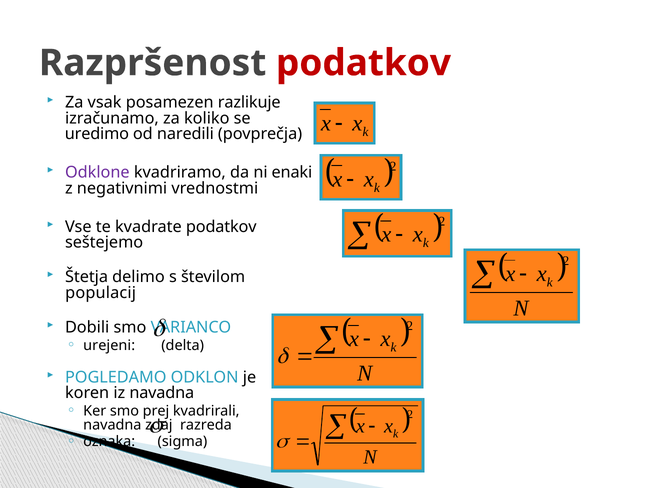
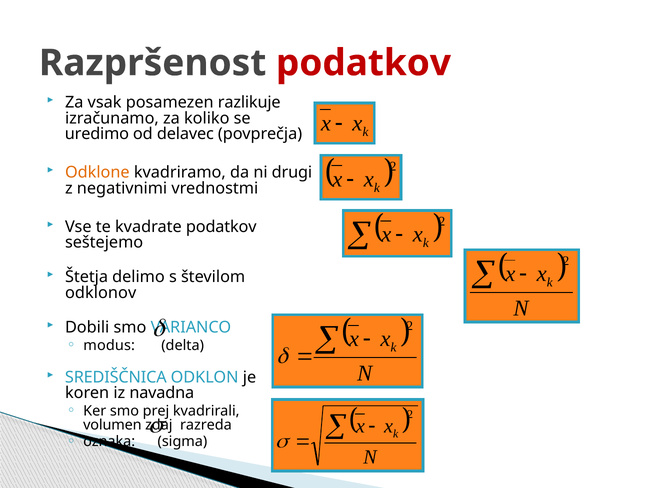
naredili: naredili -> delavec (185, 134)
Odklone colour: purple -> orange (97, 173)
enaki: enaki -> drugi (292, 173)
populacij: populacij -> odklonov (101, 293)
urejeni: urejeni -> modus (109, 346)
POGLEDAMO: POGLEDAMO -> SREDIŠČNICA (116, 378)
navadna: navadna -> volumen (112, 425)
